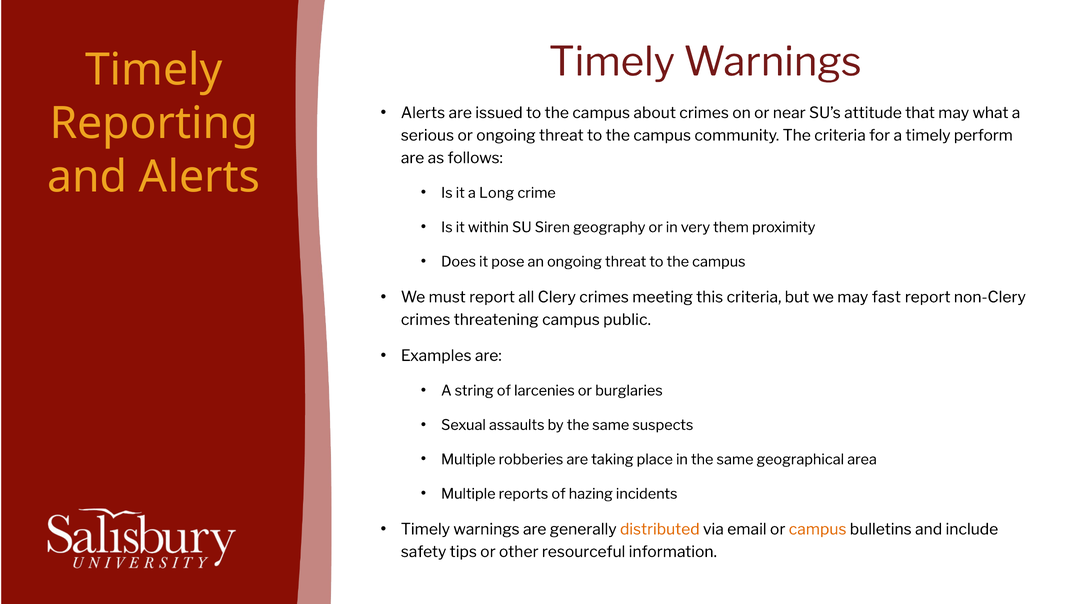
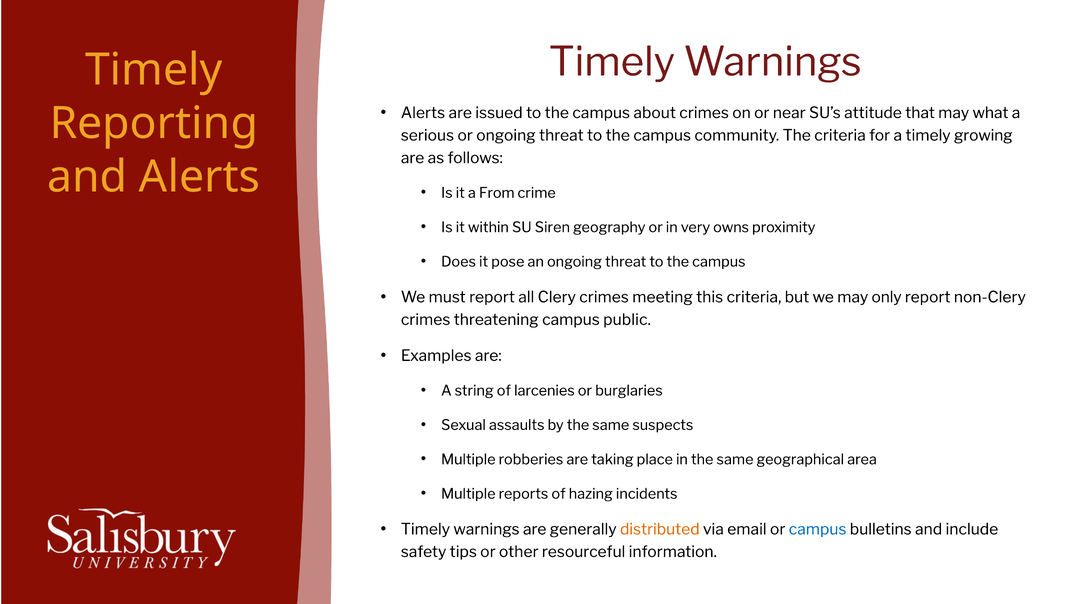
perform: perform -> growing (983, 135)
Long: Long -> From (497, 193)
them: them -> owns (731, 227)
fast: fast -> only (887, 297)
campus colour: orange -> blue (818, 529)
